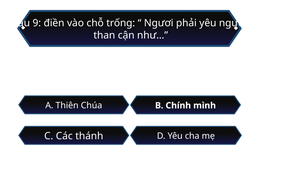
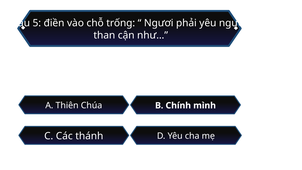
9: 9 -> 5 (37, 23)
